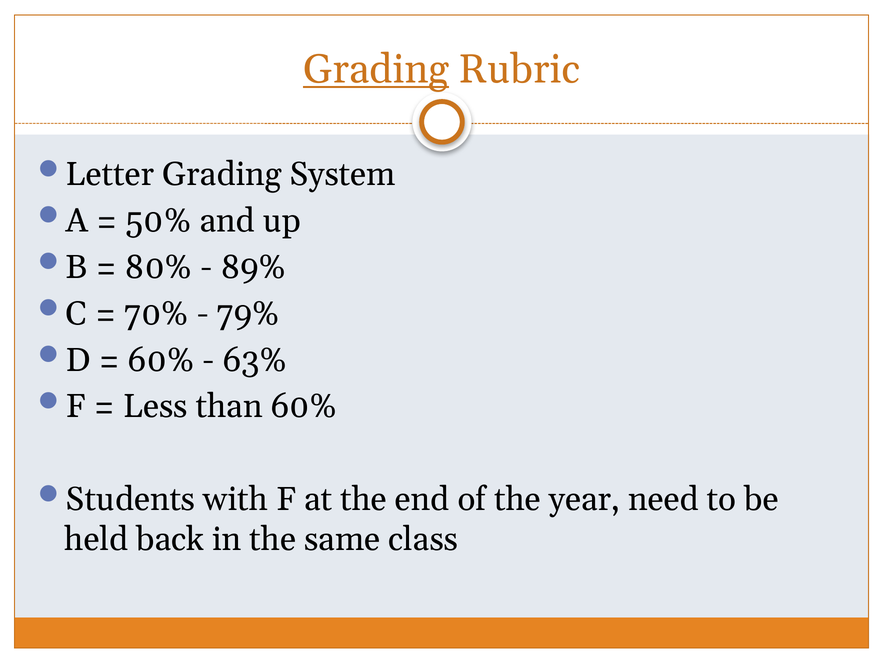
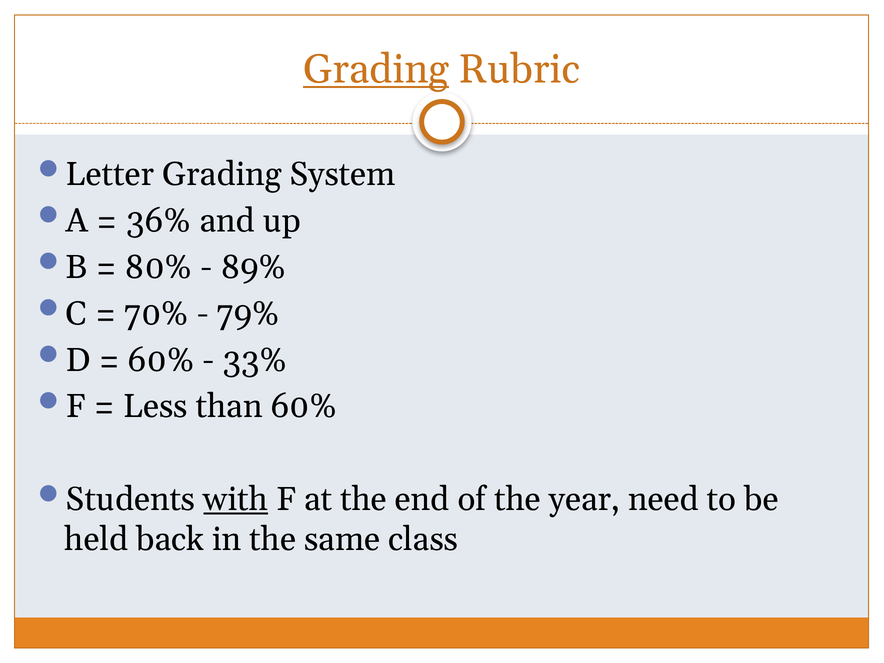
50%: 50% -> 36% (158, 221)
63%: 63% -> 33% (255, 360)
with underline: none -> present (236, 499)
